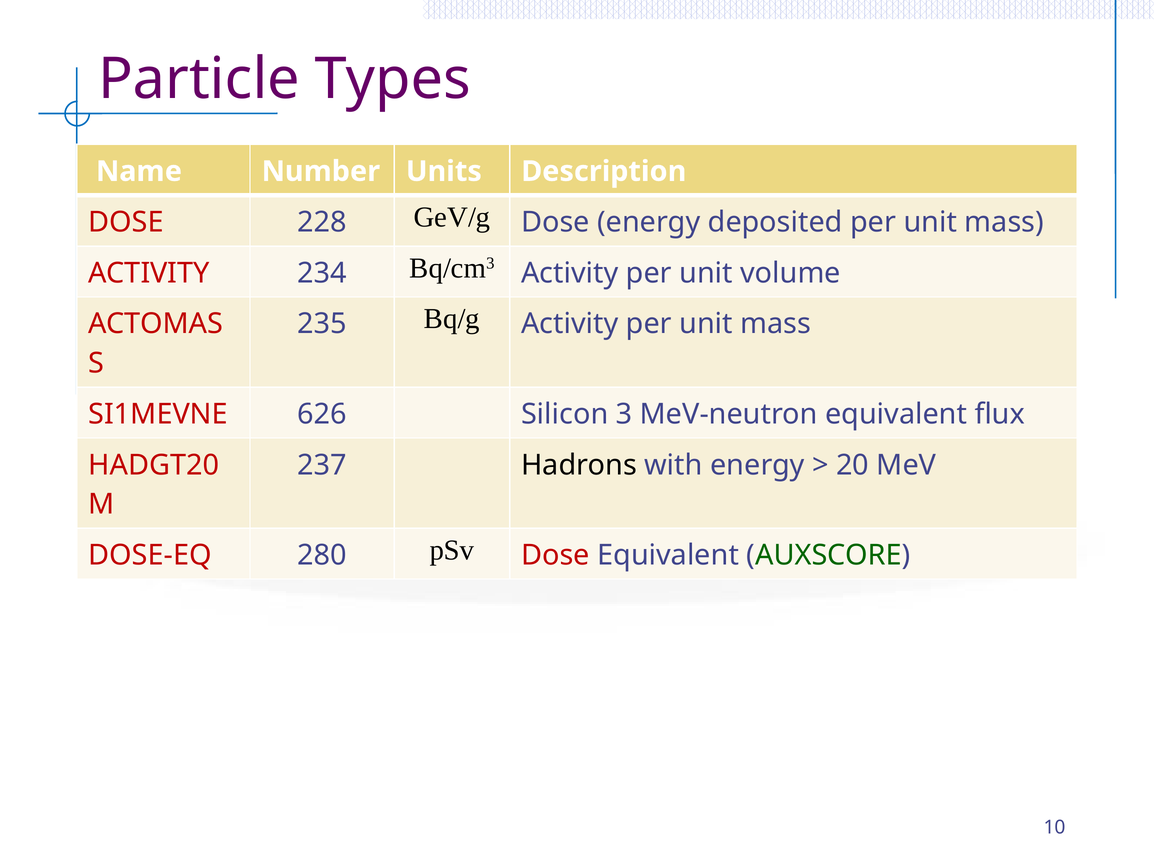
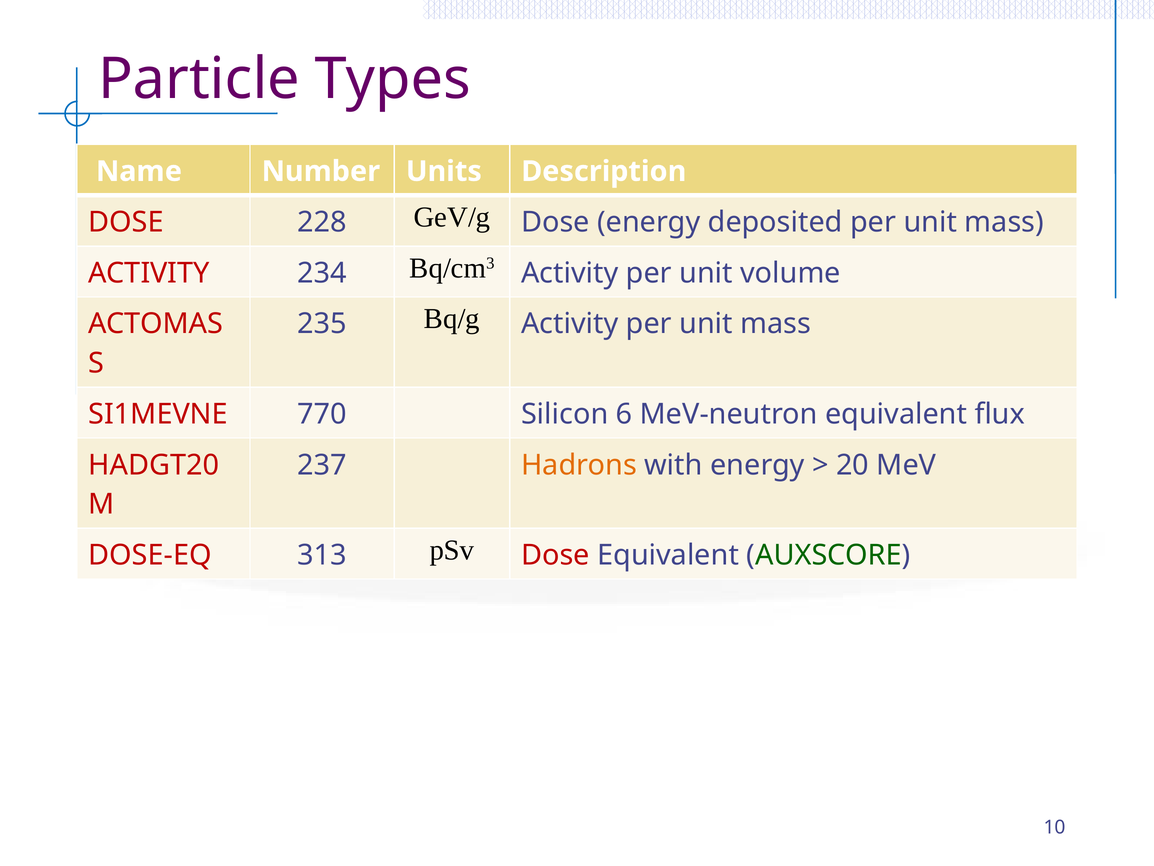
626: 626 -> 770 (322, 414)
3: 3 -> 6 (624, 414)
Hadrons colour: black -> orange (579, 465)
280: 280 -> 313 (322, 555)
